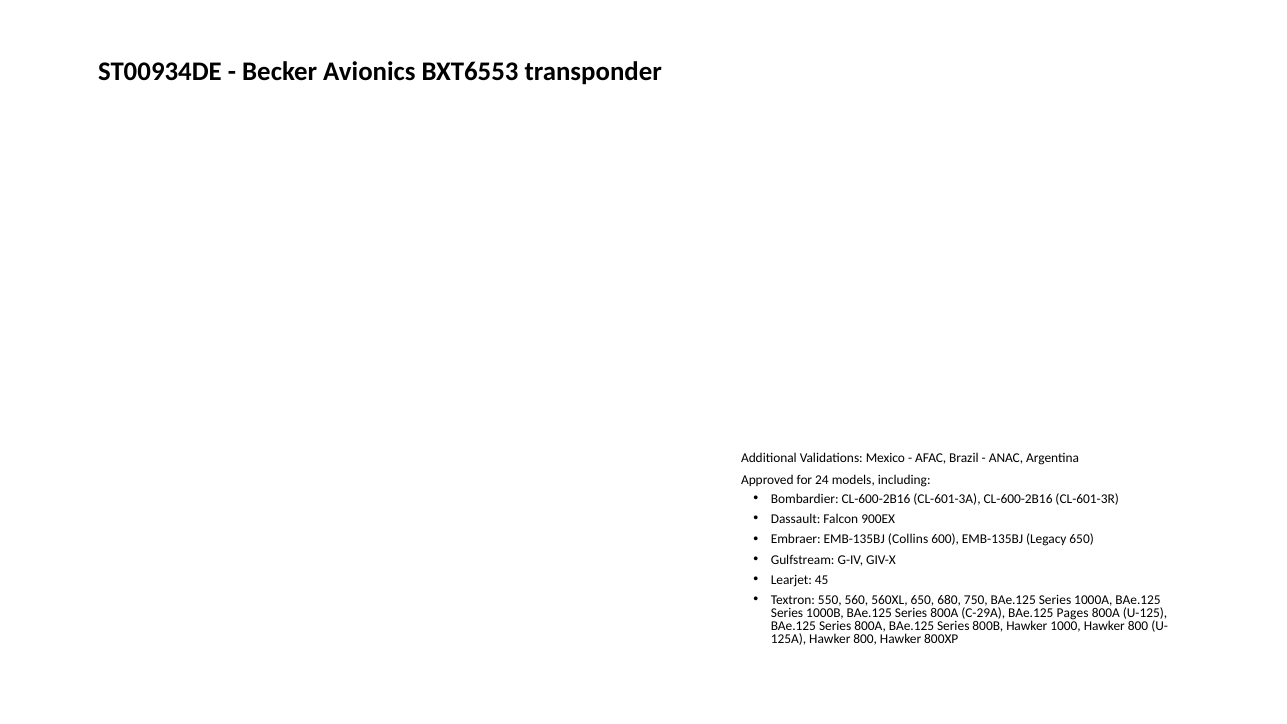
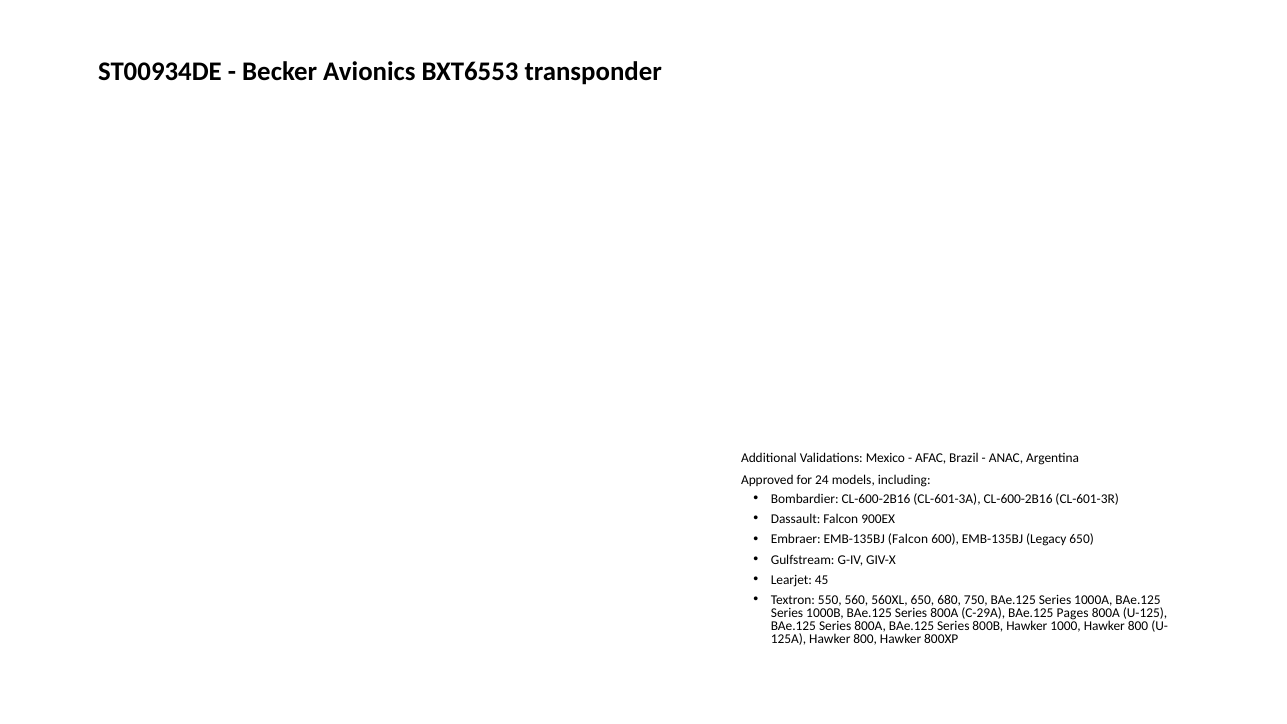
EMB-135BJ Collins: Collins -> Falcon (908, 539)
